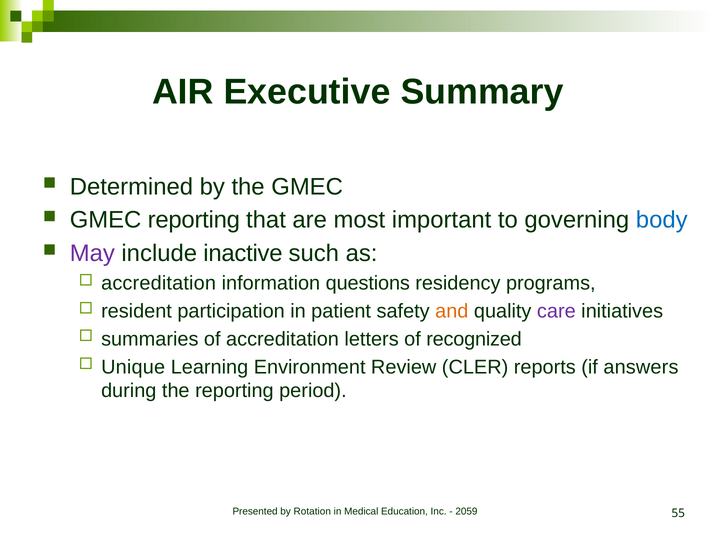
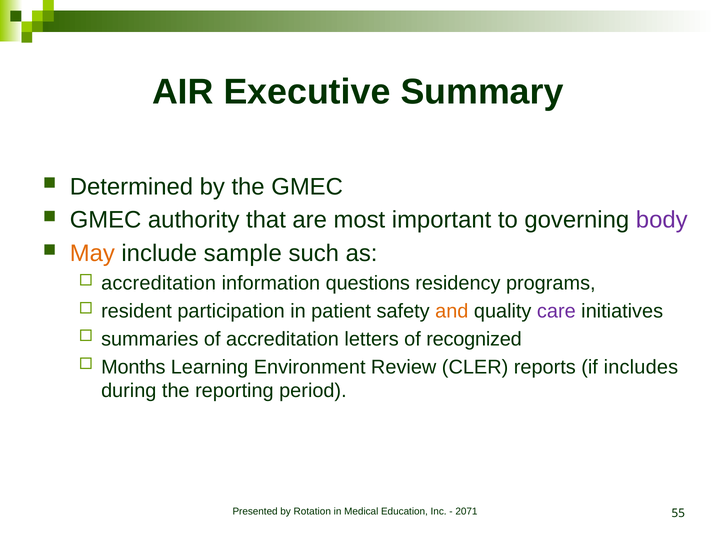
GMEC reporting: reporting -> authority (194, 220)
body colour: blue -> purple (662, 220)
May colour: purple -> orange (92, 253)
inactive: inactive -> sample (243, 253)
Unique: Unique -> Months (133, 367)
answers: answers -> includes (641, 367)
2059: 2059 -> 2071 (466, 511)
